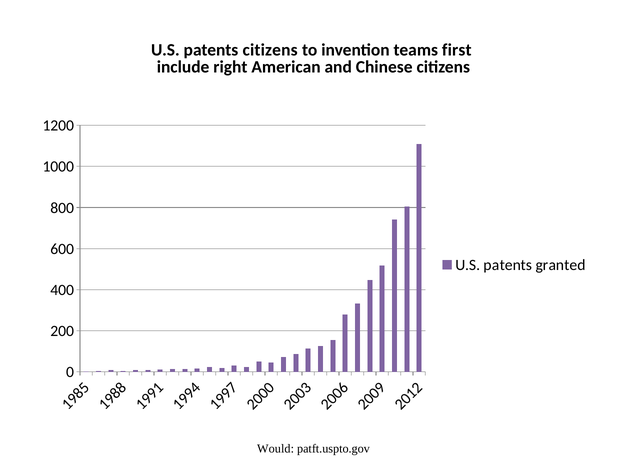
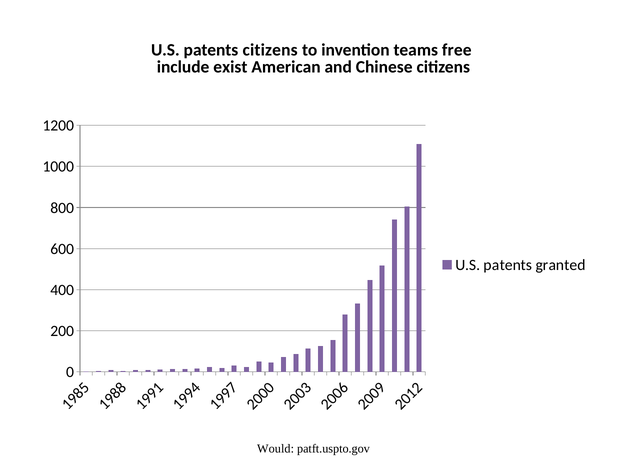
first: first -> free (457, 50)
right: right -> exist (230, 67)
